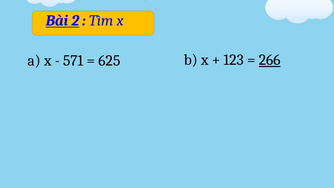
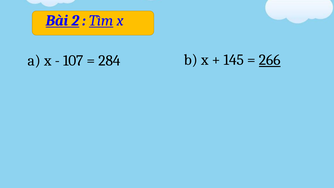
Tìm underline: none -> present (101, 21)
571: 571 -> 107 (73, 60)
625: 625 -> 284 (109, 60)
123: 123 -> 145 (234, 60)
